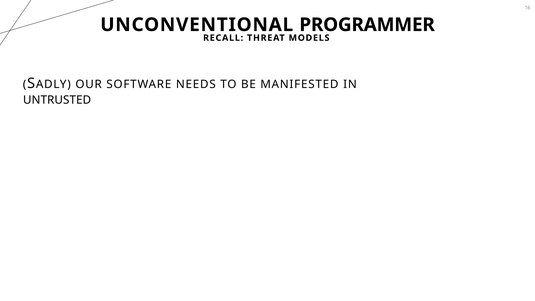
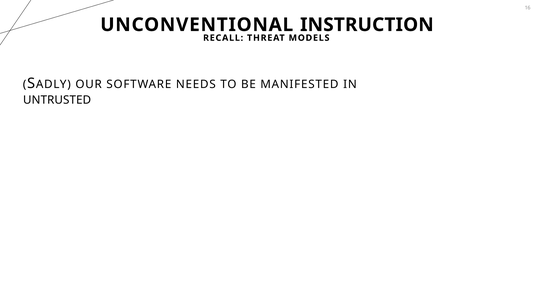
PROGRAMMER: PROGRAMMER -> INSTRUCTION (367, 25)
